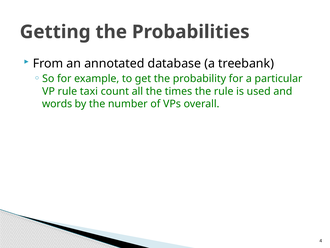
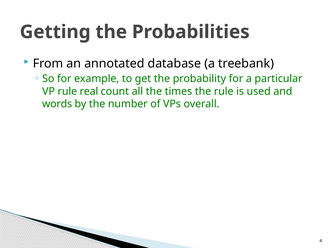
taxi: taxi -> real (89, 91)
